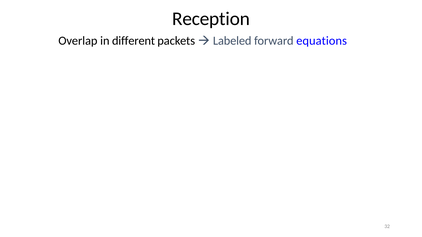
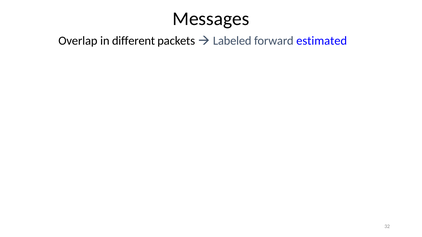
Reception: Reception -> Messages (211, 19)
equations: equations -> estimated (322, 41)
